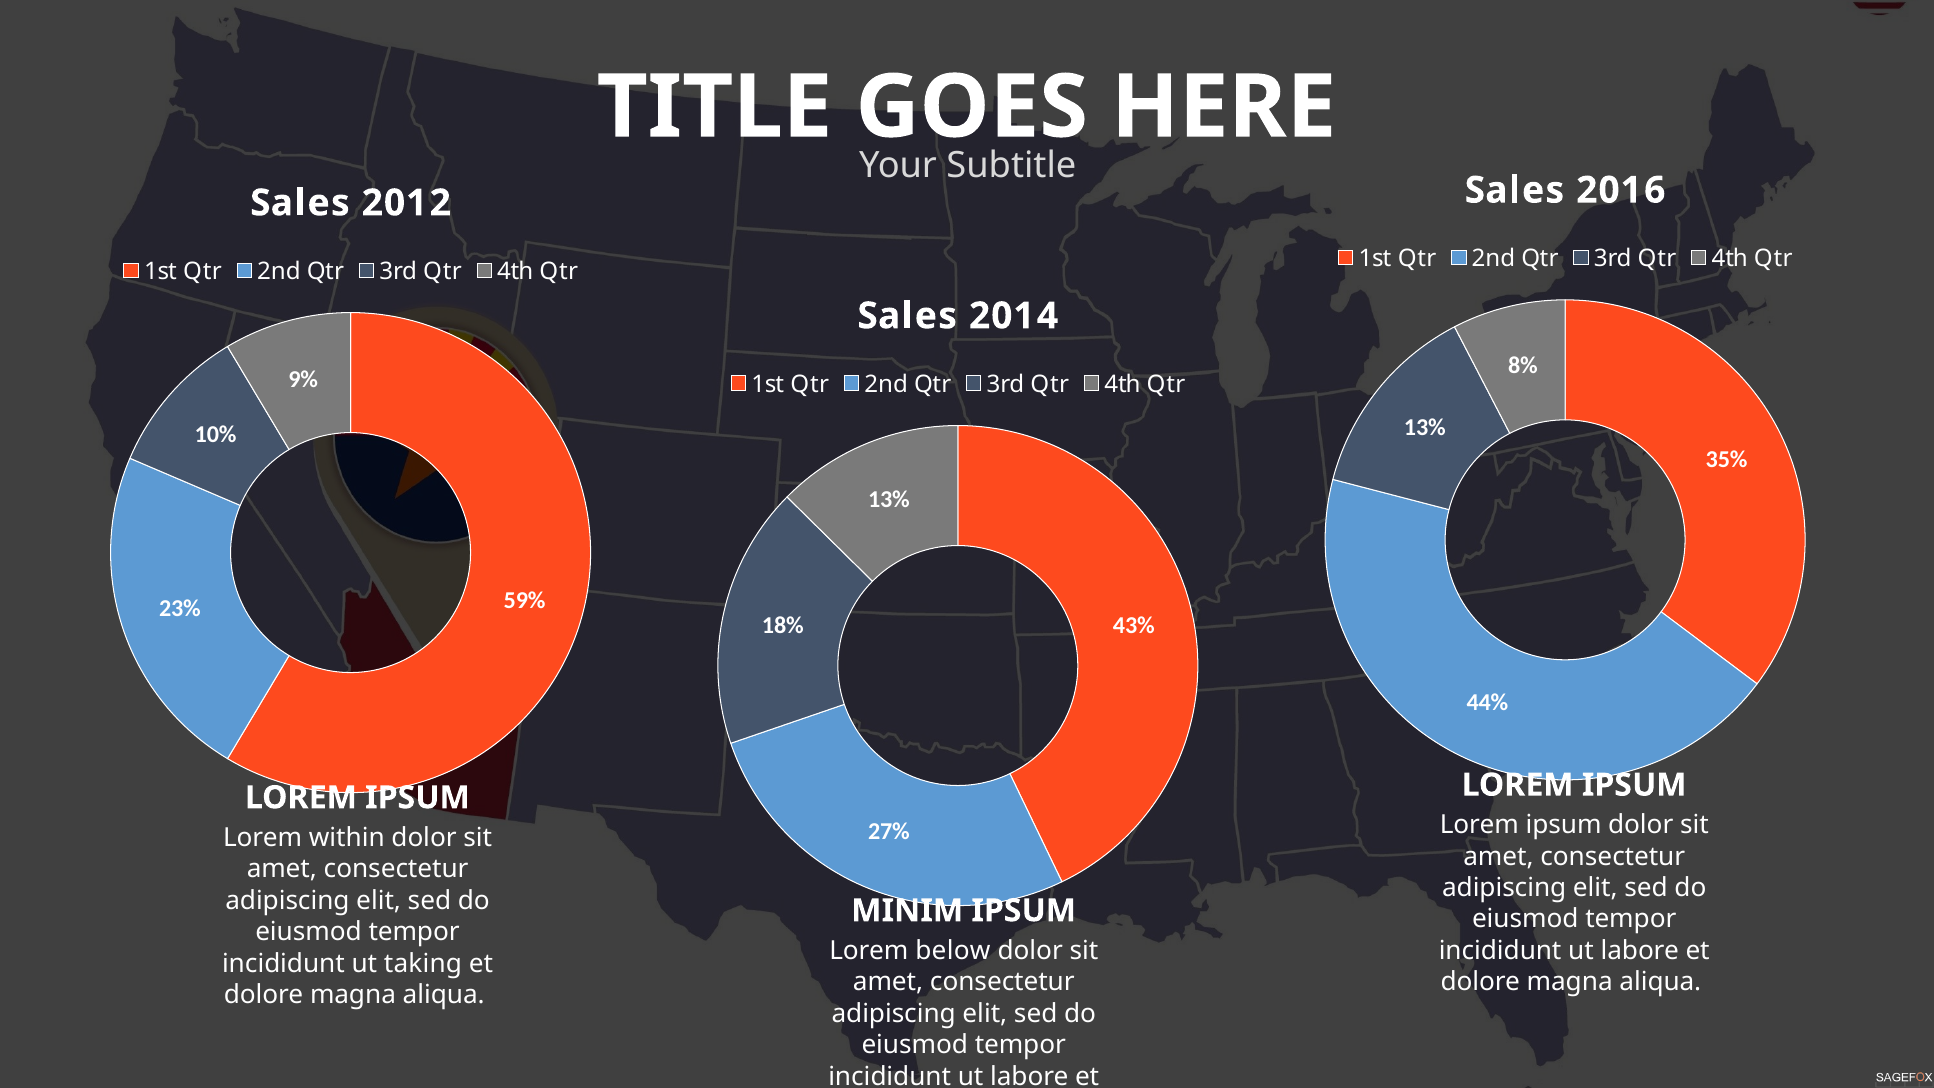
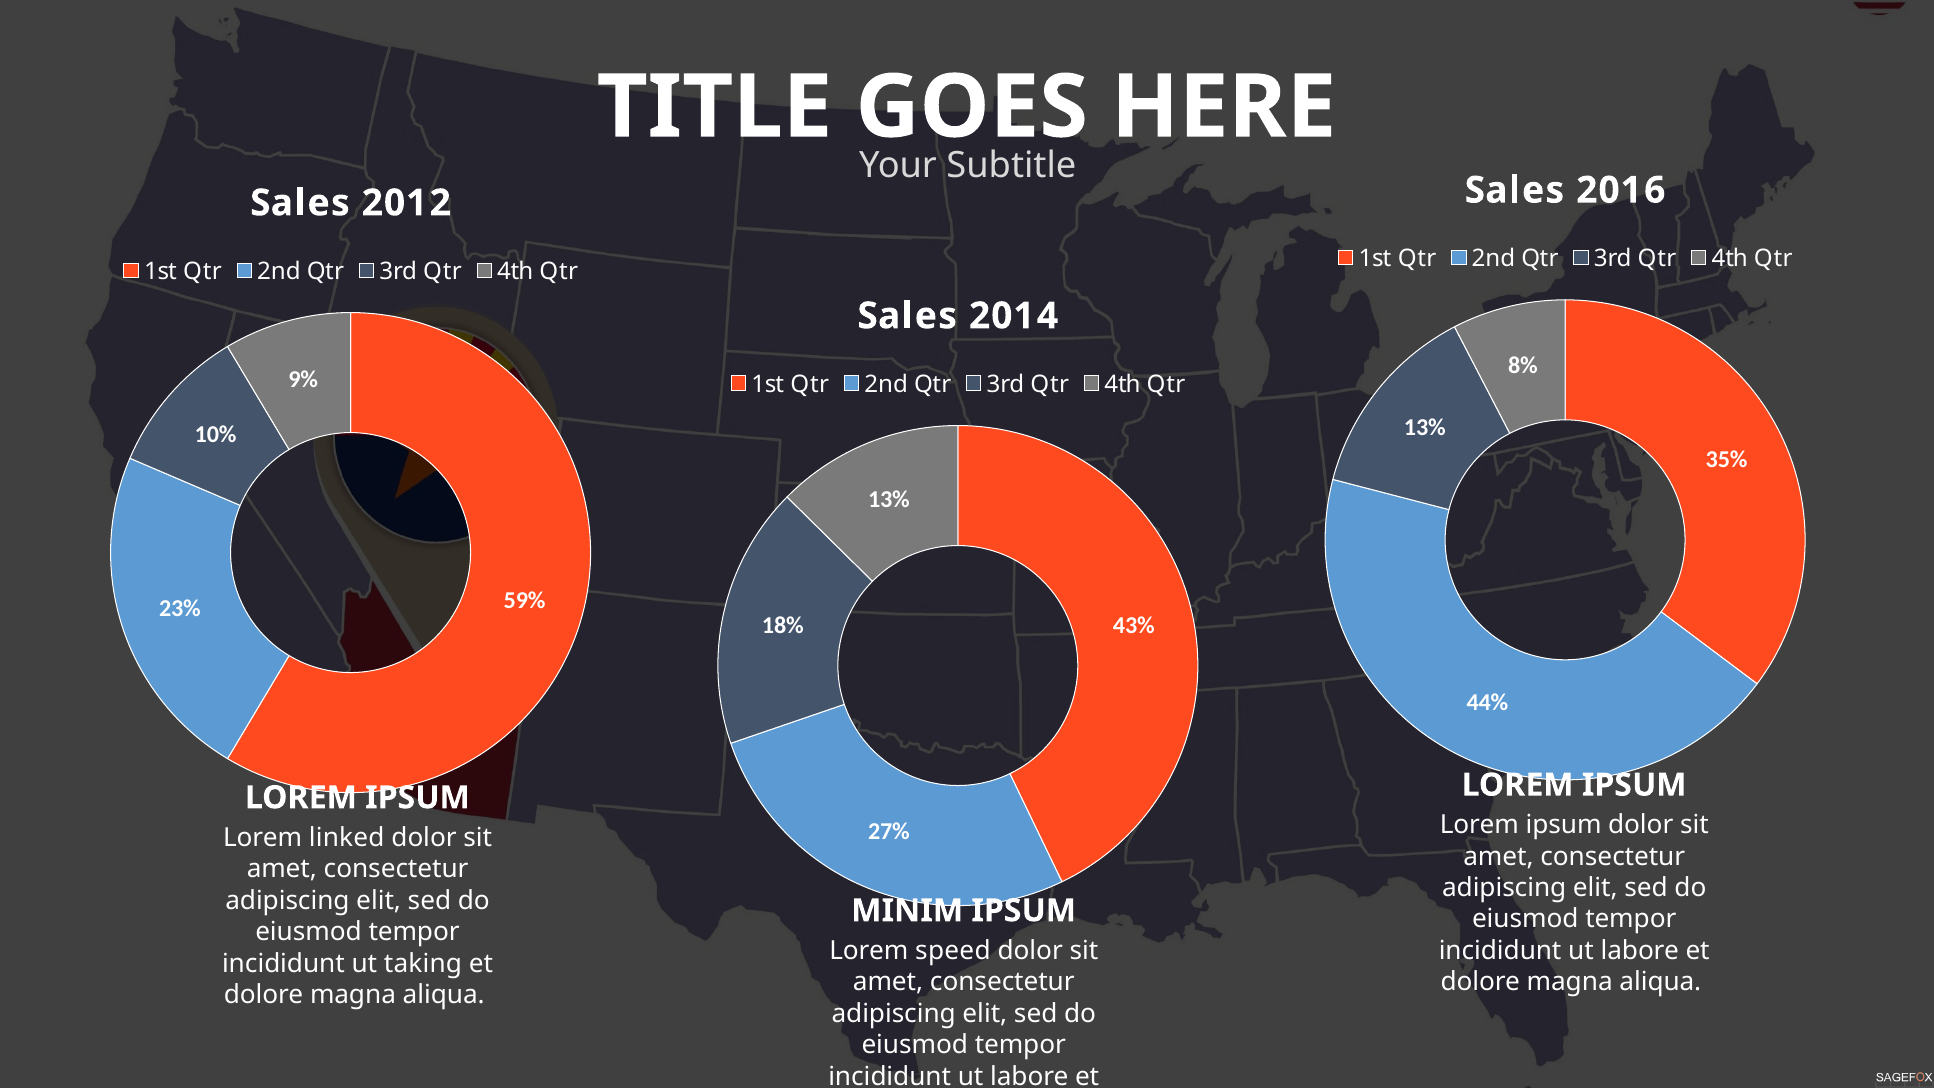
within: within -> linked (347, 837)
below: below -> speed (953, 950)
